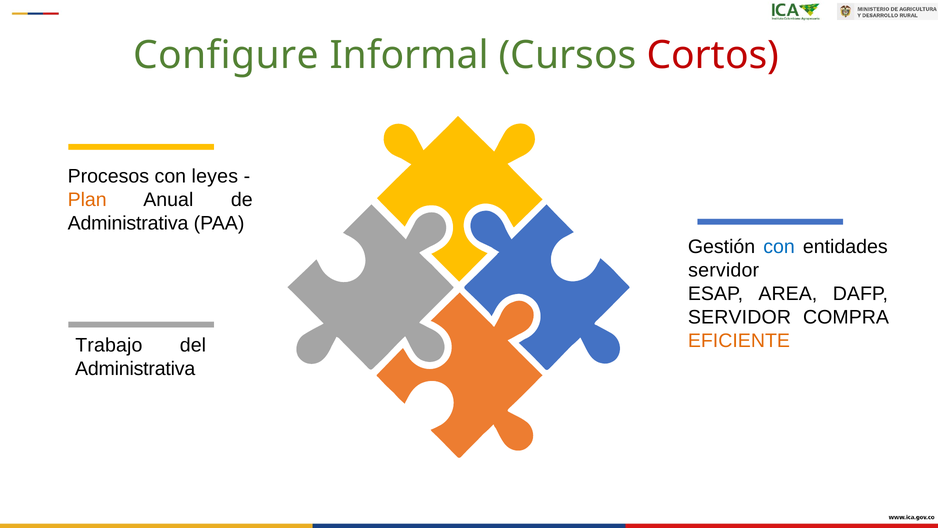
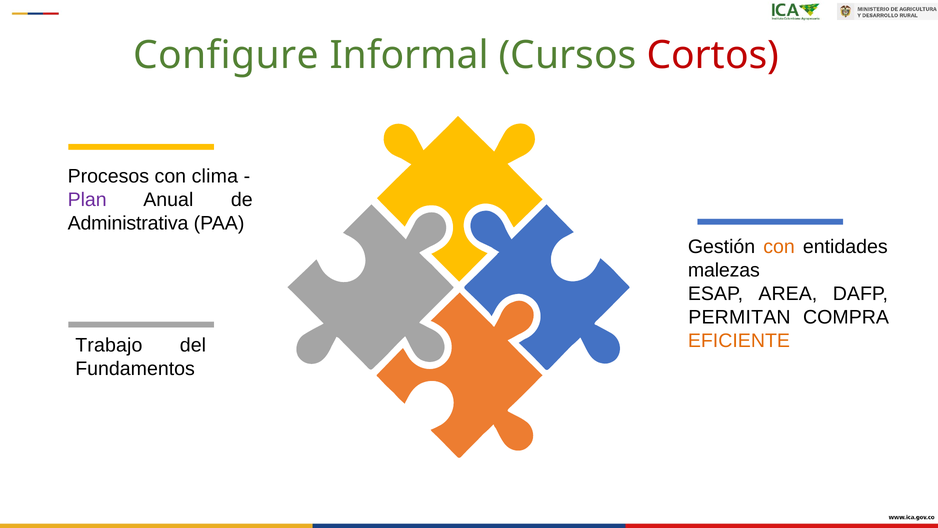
leyes: leyes -> clima (215, 176)
Plan colour: orange -> purple (87, 200)
con colour: blue -> orange (779, 247)
servidor: servidor -> malezas (724, 270)
SERVIDOR: SERVIDOR -> PERMITAN (739, 317)
Administrativa: Administrativa -> Fundamentos (135, 368)
